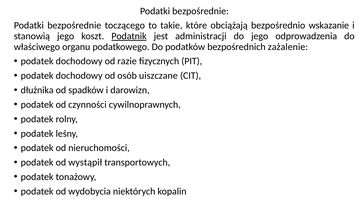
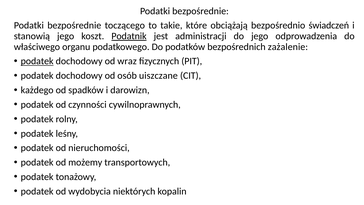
wskazanie: wskazanie -> świadczeń (329, 25)
podatek underline: none -> present (37, 61)
razie: razie -> wraz (127, 61)
dłużnika: dłużnika -> każdego (37, 90)
wystąpił: wystąpił -> możemy (85, 162)
